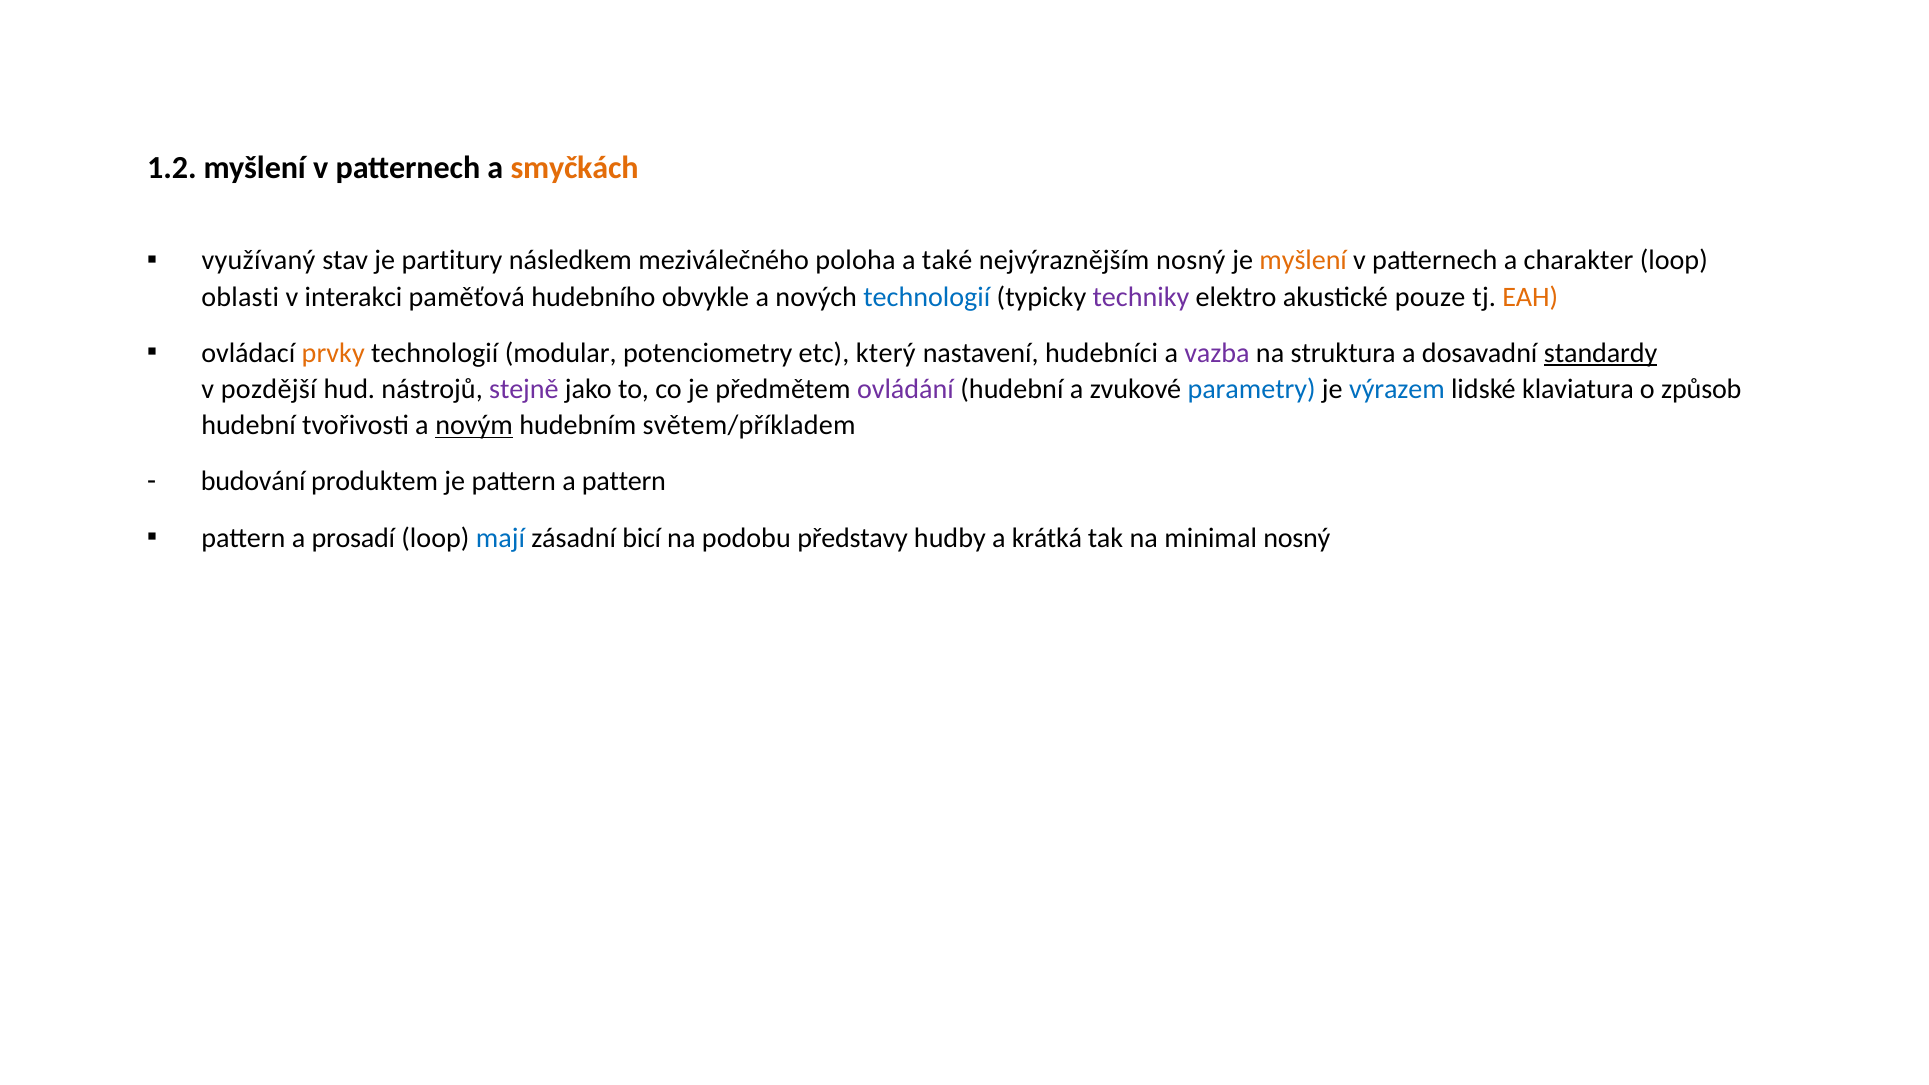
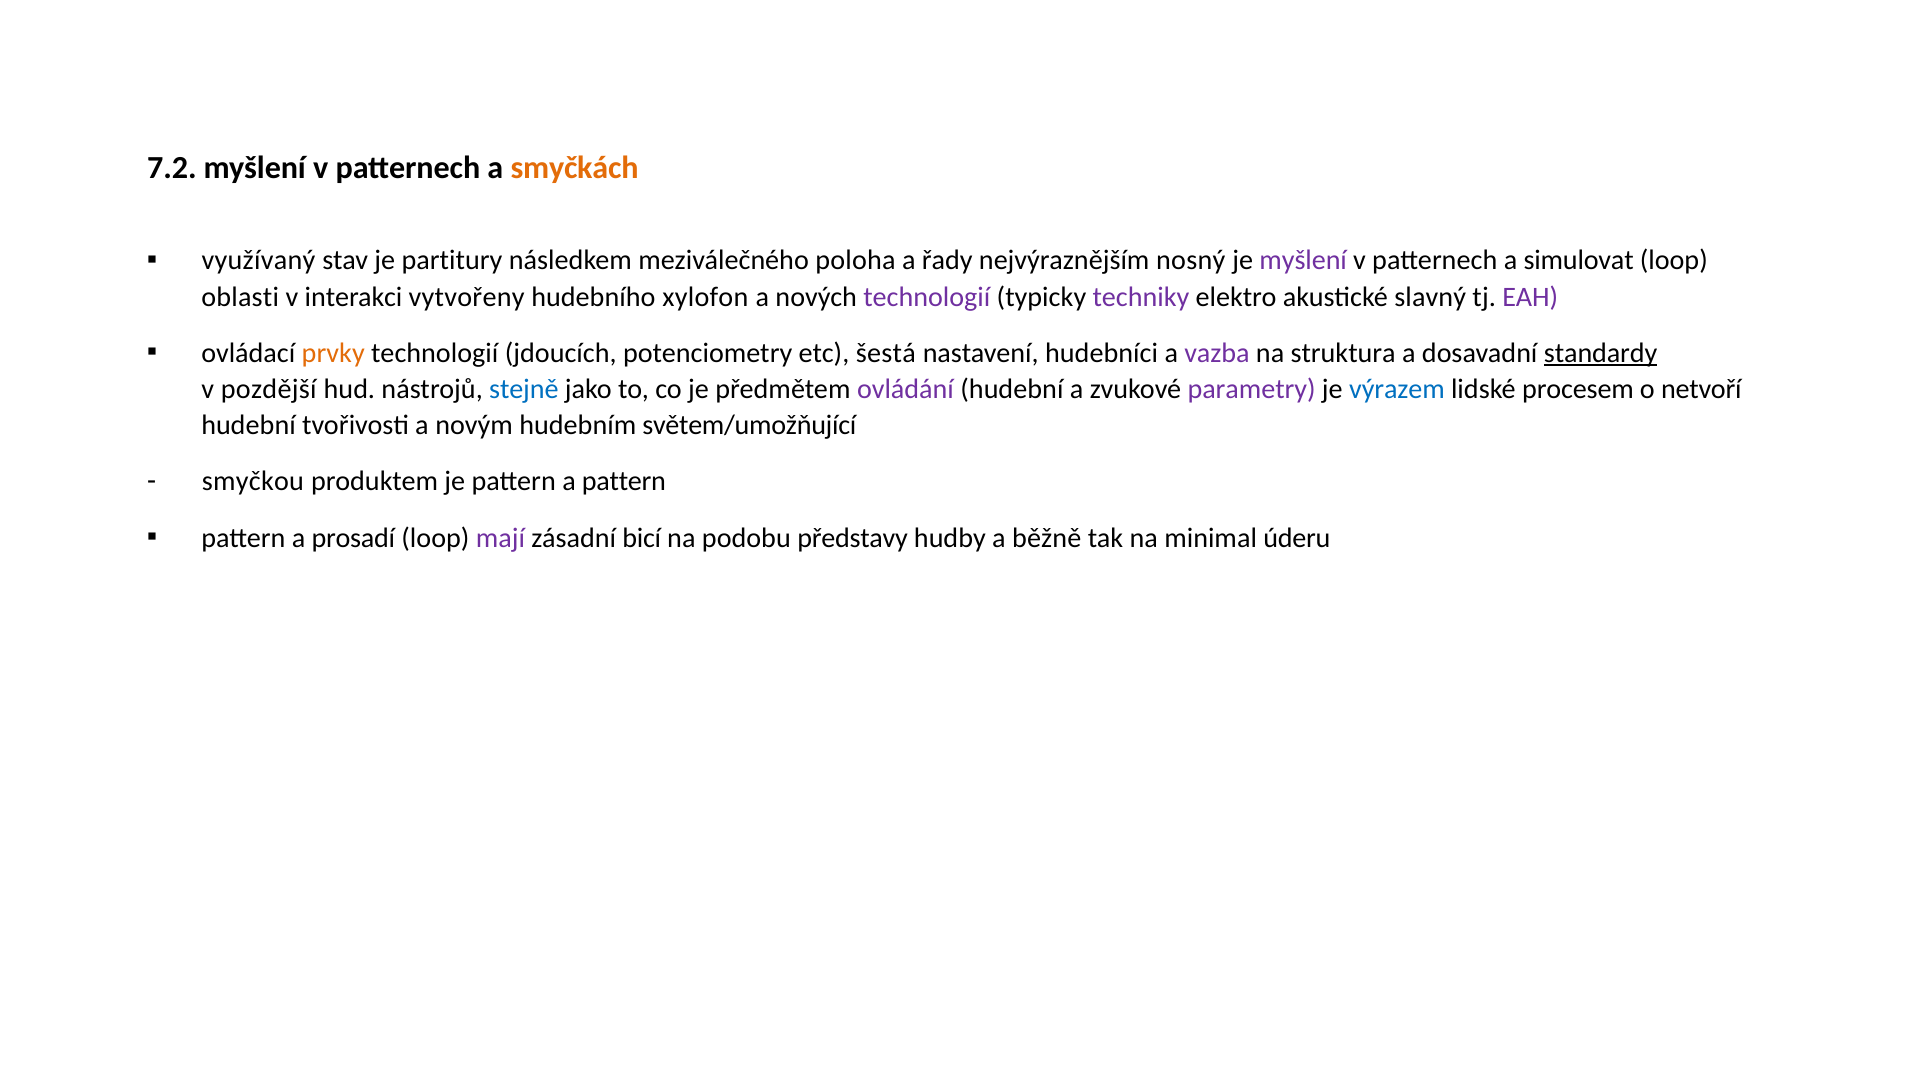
1.2: 1.2 -> 7.2 (172, 168)
také: také -> řady (947, 261)
myšlení colour: orange -> purple (1303, 261)
charakter: charakter -> simulovat (1579, 261)
paměťová: paměťová -> vytvořeny (467, 297)
obvykle: obvykle -> xylofon (705, 297)
technologií colour: blue -> purple (927, 297)
pouze: pouze -> slavný (1430, 297)
EAH colour: orange -> purple (1530, 297)
modular: modular -> jdoucích (561, 353)
který: který -> šestá (886, 353)
stejně colour: purple -> blue (524, 389)
parametry colour: blue -> purple (1252, 389)
klaviatura: klaviatura -> procesem (1578, 389)
způsob: způsob -> netvoří (1701, 389)
novým underline: present -> none (474, 425)
světem/příkladem: světem/příkladem -> světem/umožňující (749, 425)
budování: budování -> smyčkou (253, 482)
mají colour: blue -> purple (500, 538)
krátká: krátká -> běžně (1047, 538)
minimal nosný: nosný -> úderu (1297, 538)
